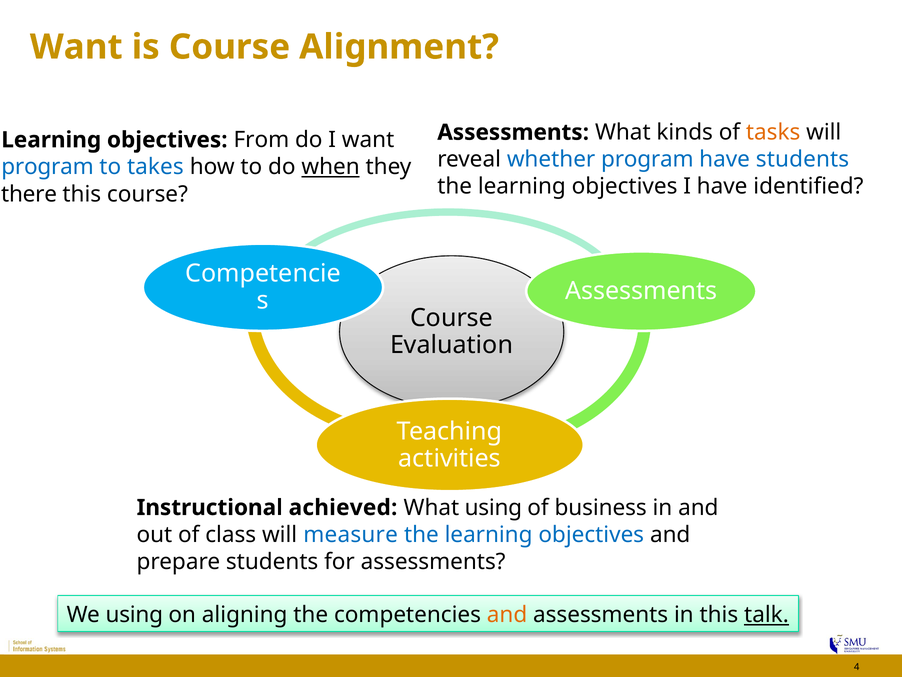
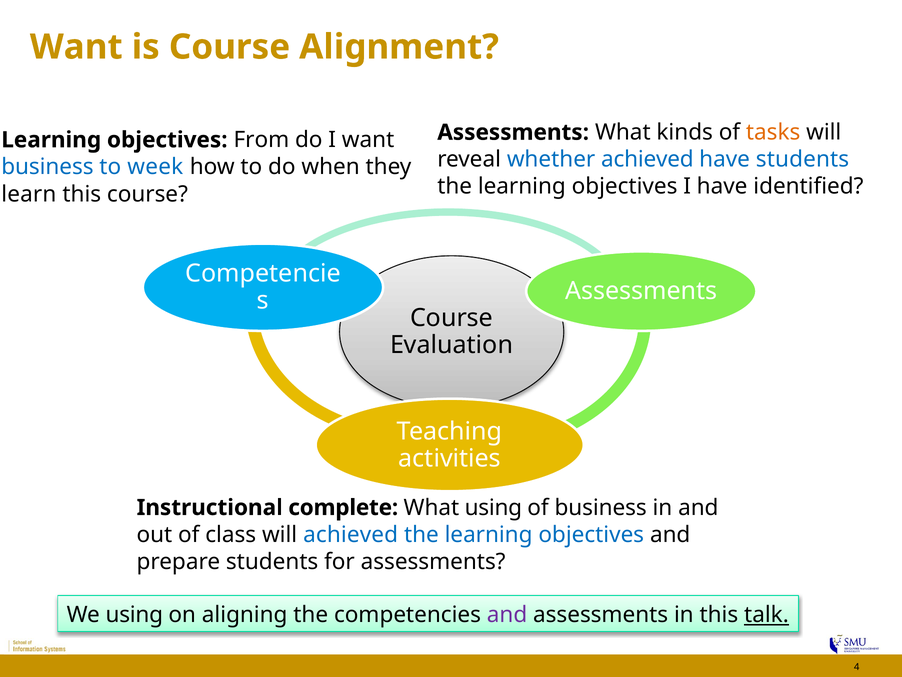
whether program: program -> achieved (647, 159)
program: program -> business (47, 167)
takes: takes -> week (155, 167)
when underline: present -> none (331, 167)
there: there -> learn (29, 194)
achieved: achieved -> complete (343, 507)
will measure: measure -> achieved (351, 534)
and colour: orange -> purple (507, 614)
